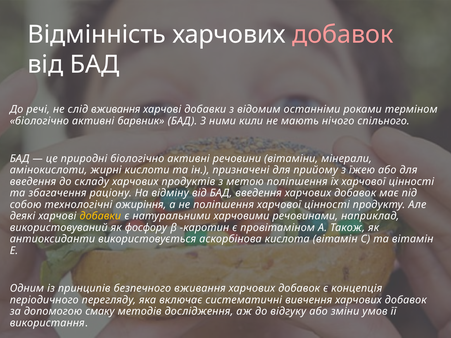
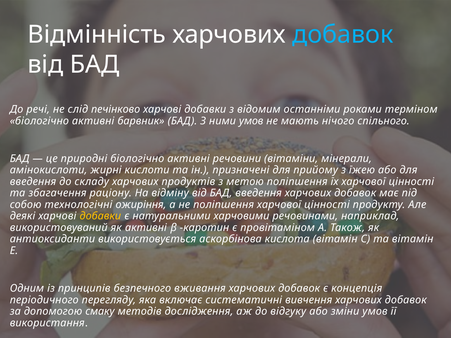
добавок colour: pink -> light blue (343, 34)
слід вживання: вживання -> печінково (116, 109)
ними кили: кили -> умов (251, 121)
як фосфору: фосфору -> активні (146, 228)
